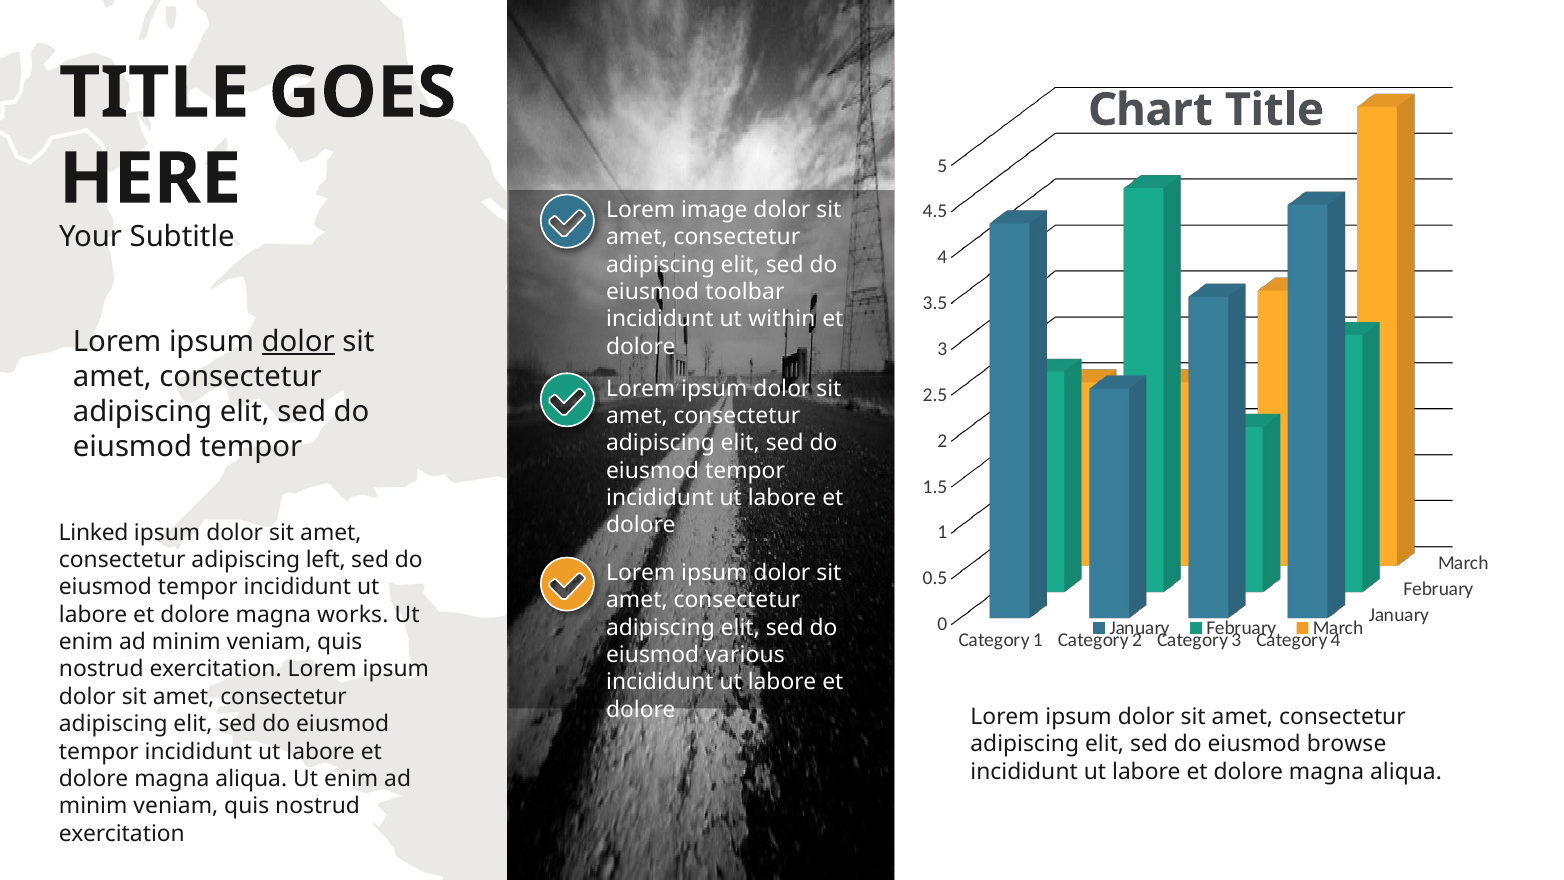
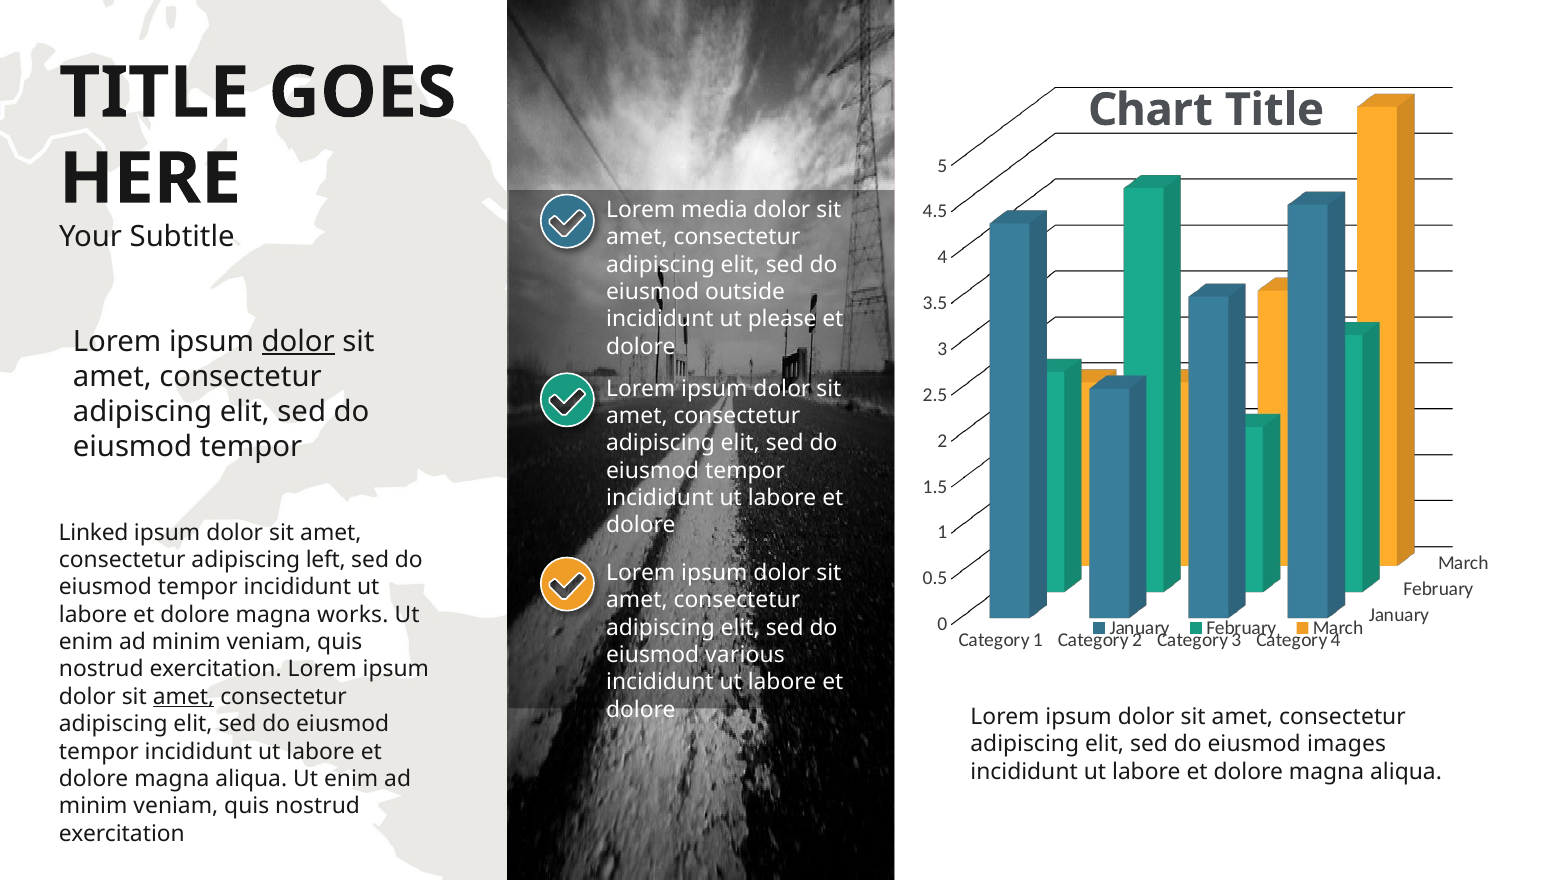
image: image -> media (714, 210)
toolbar: toolbar -> outside (745, 292)
within: within -> please (782, 319)
amet underline: none -> present (184, 697)
browse: browse -> images (1347, 744)
